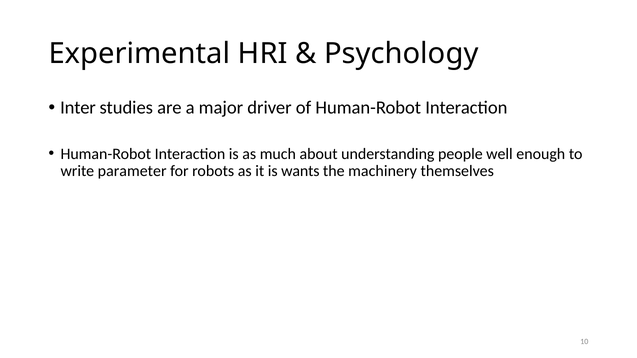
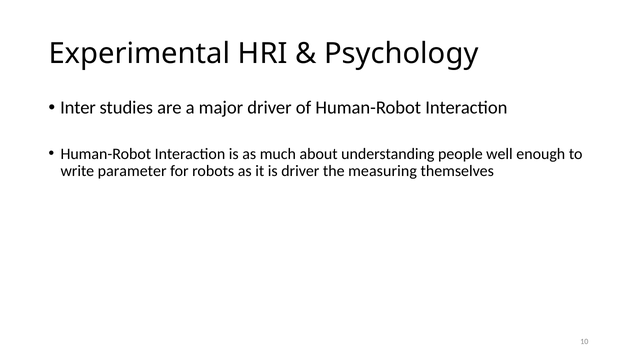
is wants: wants -> driver (300, 171)
machinery: machinery -> measuring (383, 171)
